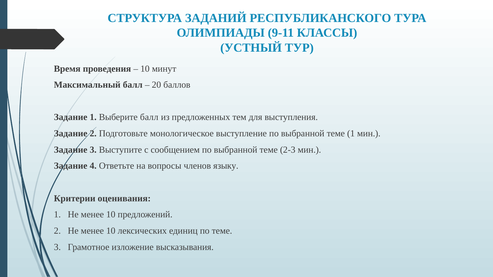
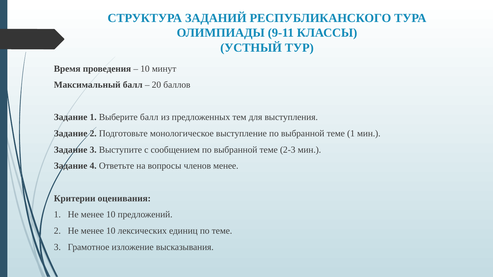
членов языку: языку -> менее (226, 166)
